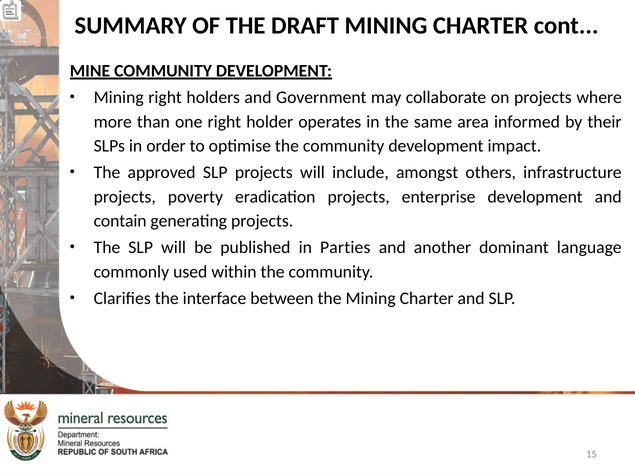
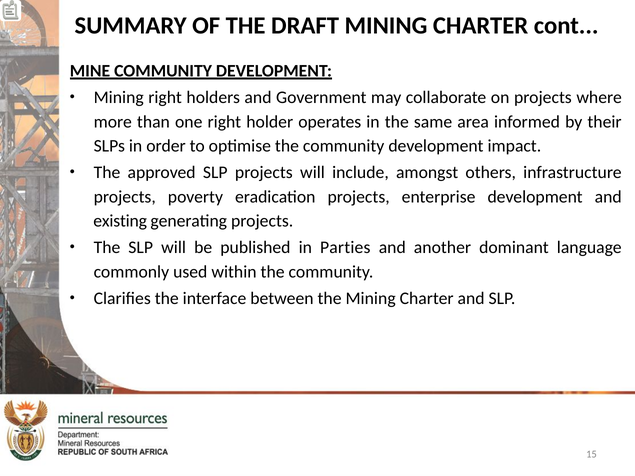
contain: contain -> existing (120, 221)
